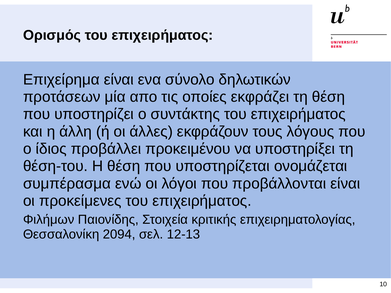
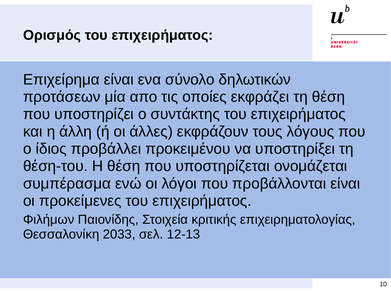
2094: 2094 -> 2033 (119, 235)
